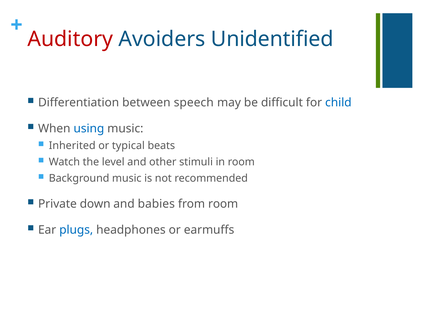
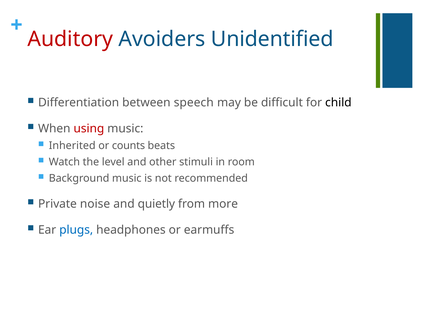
child colour: blue -> black (338, 102)
using colour: blue -> red (89, 128)
typical: typical -> counts (128, 145)
down: down -> noise (95, 204)
babies: babies -> quietly (156, 204)
from room: room -> more (223, 204)
